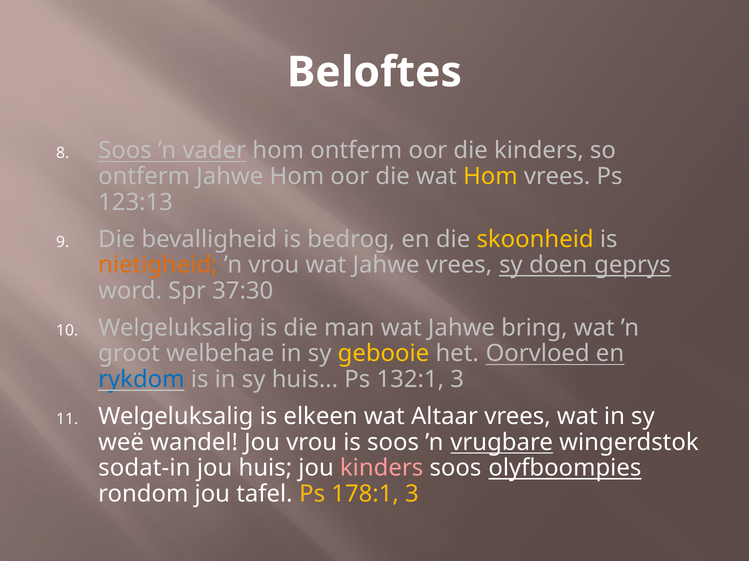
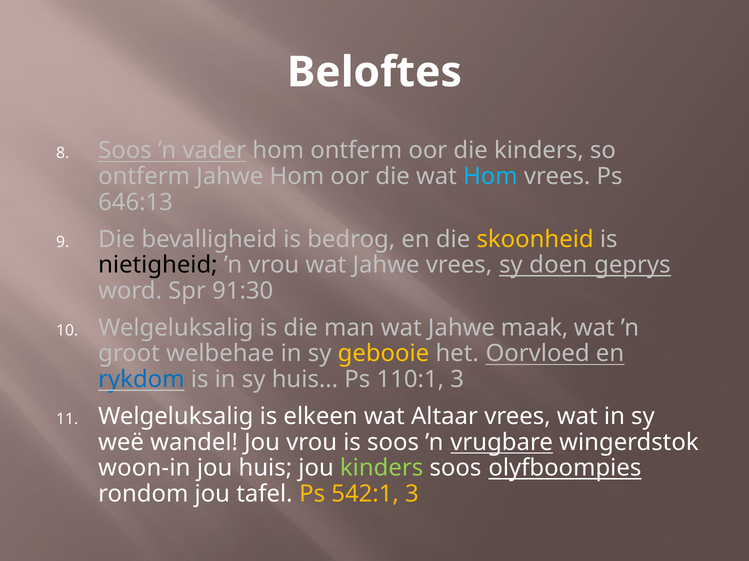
Hom colour: yellow -> light blue (490, 177)
123:13: 123:13 -> 646:13 (136, 202)
nietigheid colour: orange -> black (158, 265)
37:30: 37:30 -> 91:30 (243, 291)
bring: bring -> maak (535, 328)
132:1: 132:1 -> 110:1 (410, 380)
sodat-in: sodat-in -> woon-in (144, 469)
kinders colour: pink -> light green (382, 469)
178:1: 178:1 -> 542:1 (365, 494)
